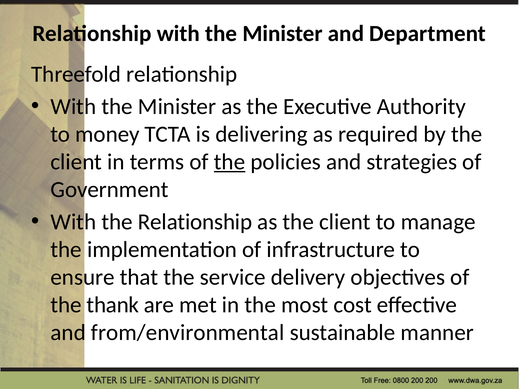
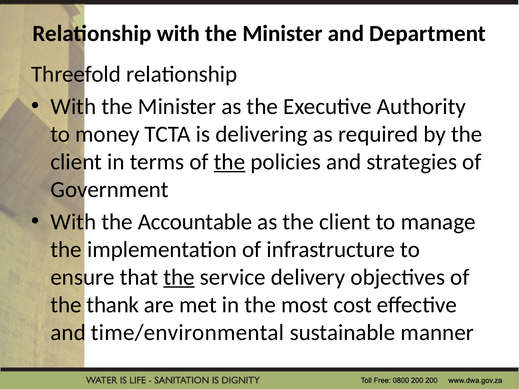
the Relationship: Relationship -> Accountable (195, 222)
the underline: none -> present (179, 277)
from/environmental: from/environmental -> time/environmental (188, 333)
